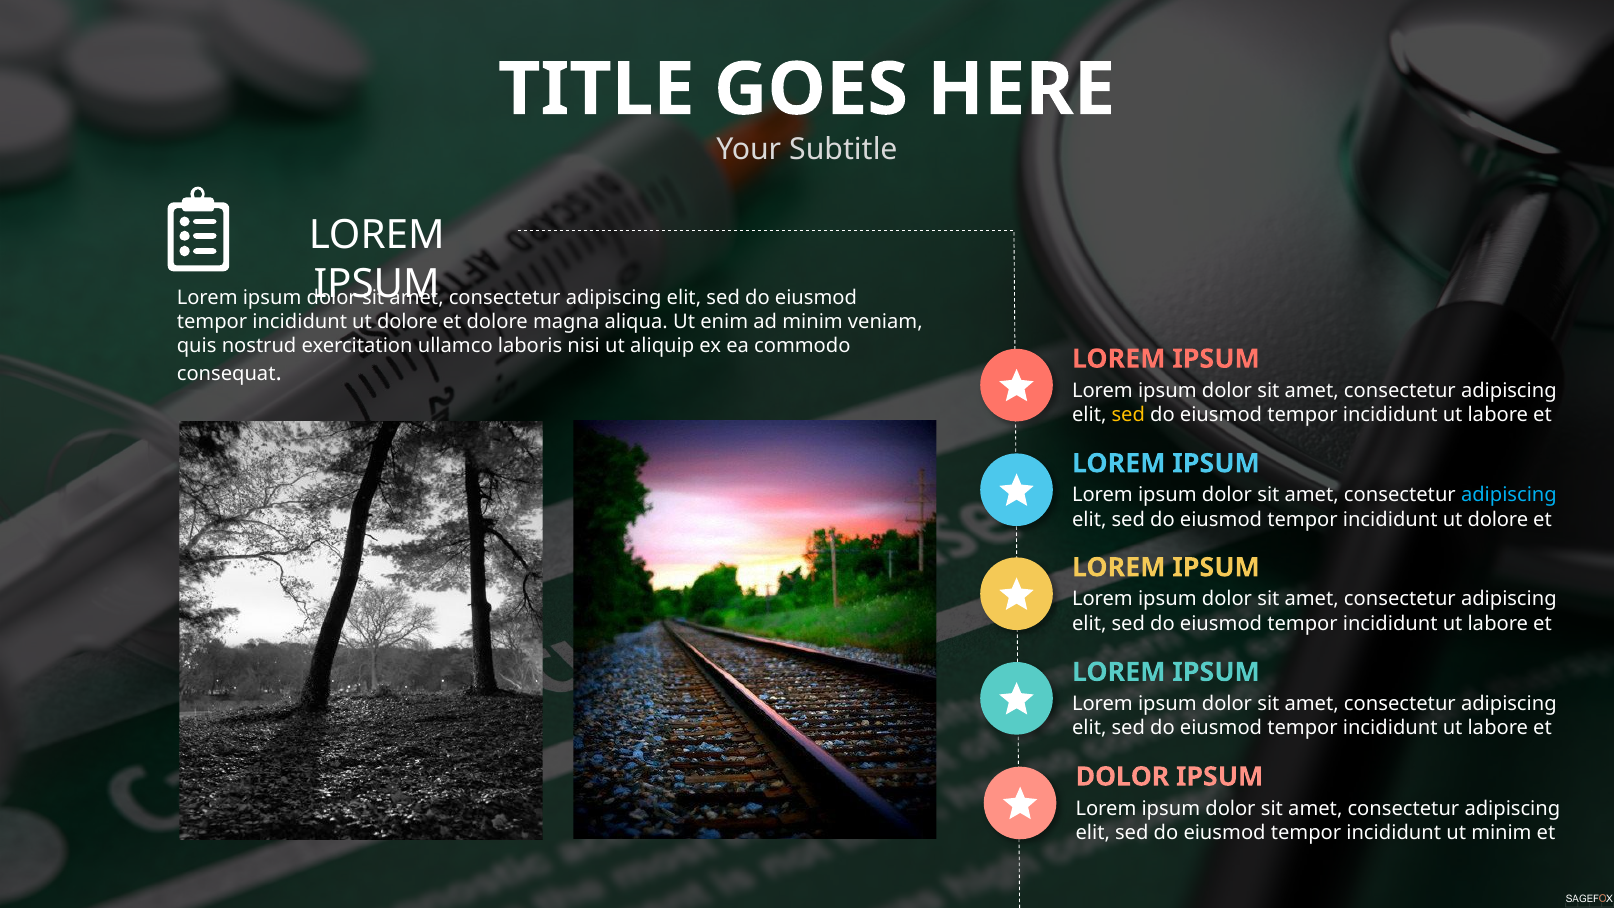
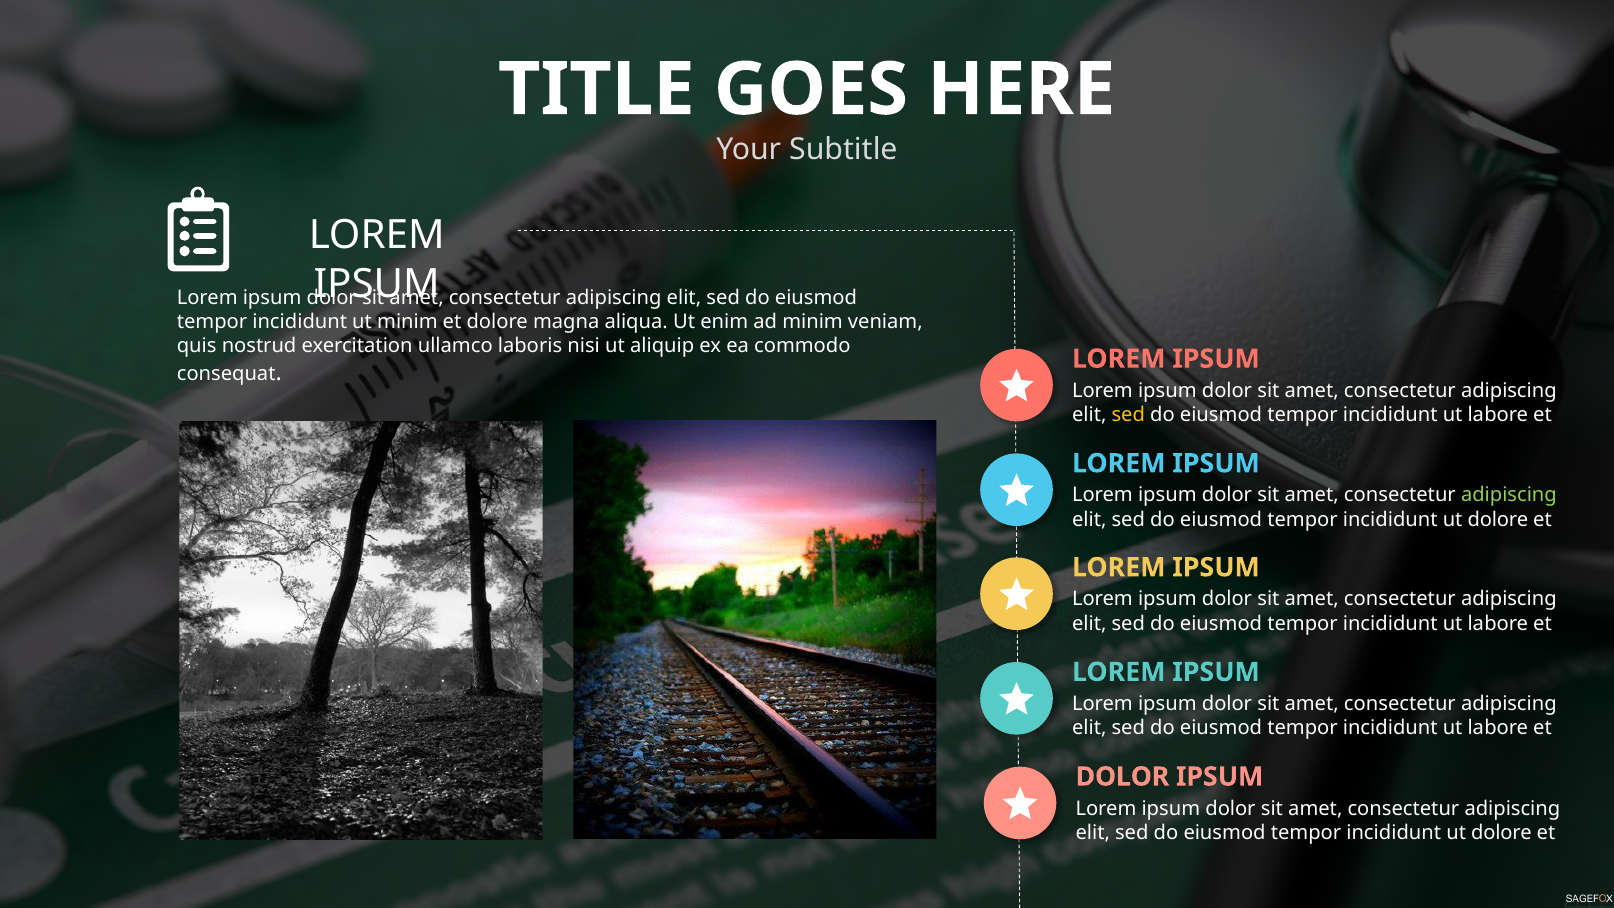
dolore: dolore -> minim (407, 322)
adipiscing colour: light blue -> light green (1509, 495)
minim: minim -> dolore (1502, 833)
